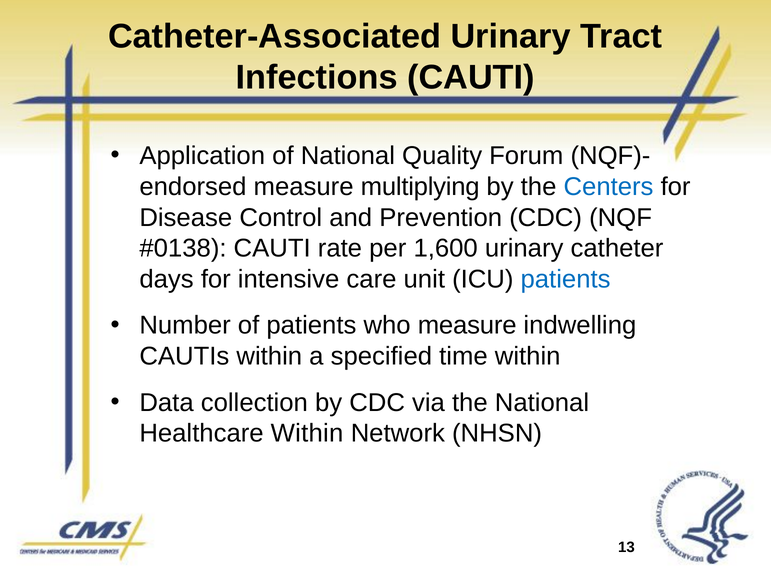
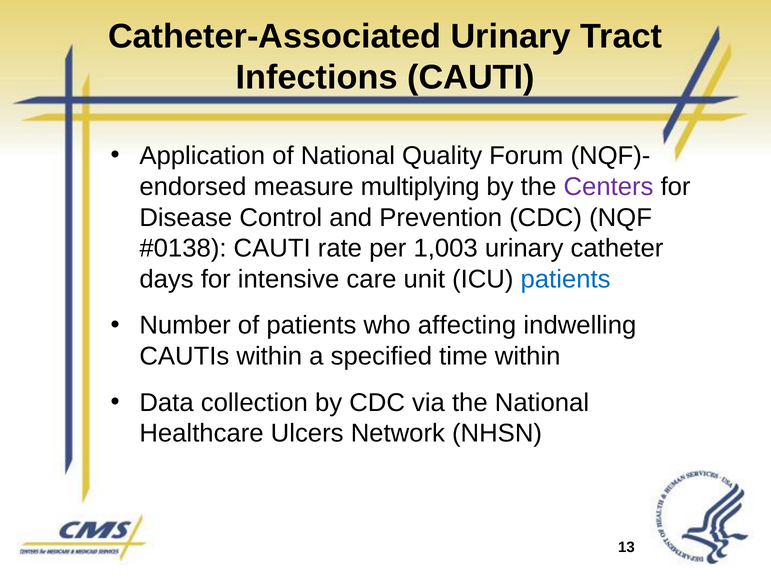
Centers colour: blue -> purple (609, 187)
1,600: 1,600 -> 1,003 (446, 249)
who measure: measure -> affecting (467, 326)
Healthcare Within: Within -> Ulcers (307, 434)
